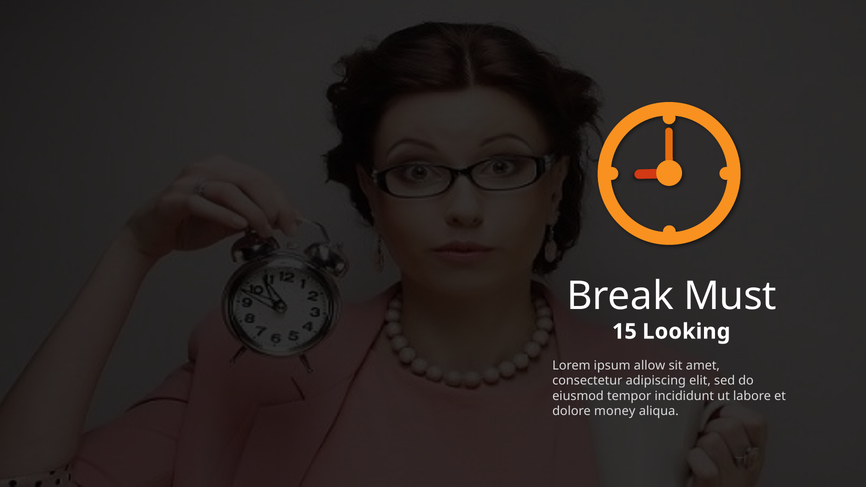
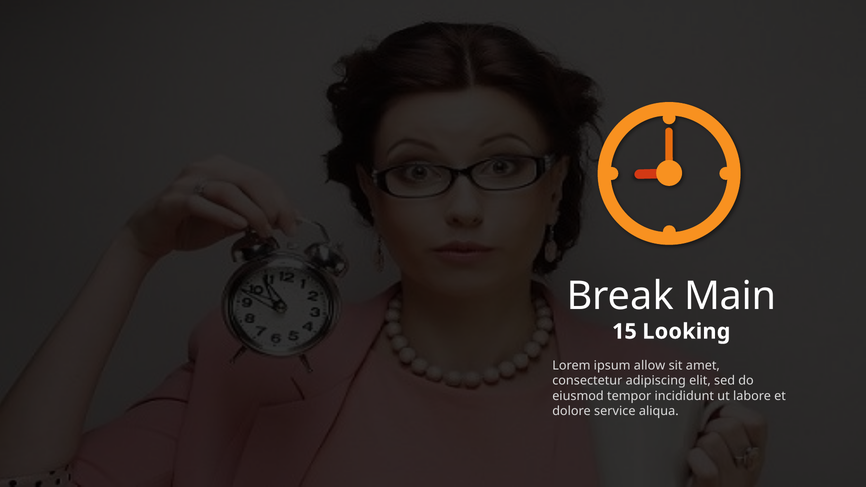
Must: Must -> Main (730, 296)
money: money -> service (615, 411)
